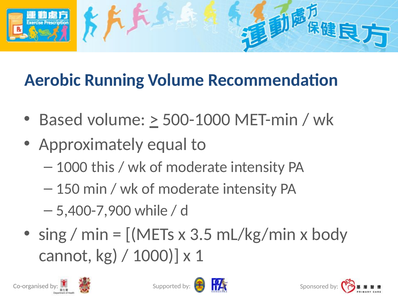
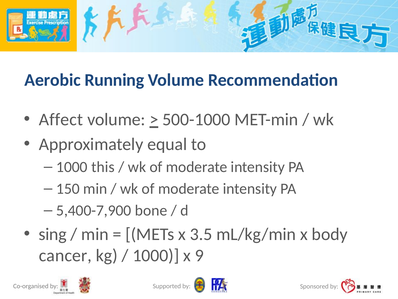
Based: Based -> Affect (61, 119)
while: while -> bone (151, 210)
cannot: cannot -> cancer (65, 255)
1: 1 -> 9 (199, 255)
